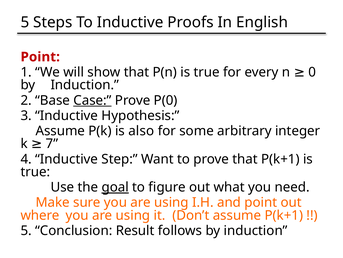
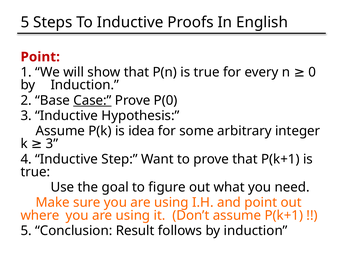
also: also -> idea (141, 131)
k 7: 7 -> 3 (52, 143)
goal underline: present -> none (115, 187)
